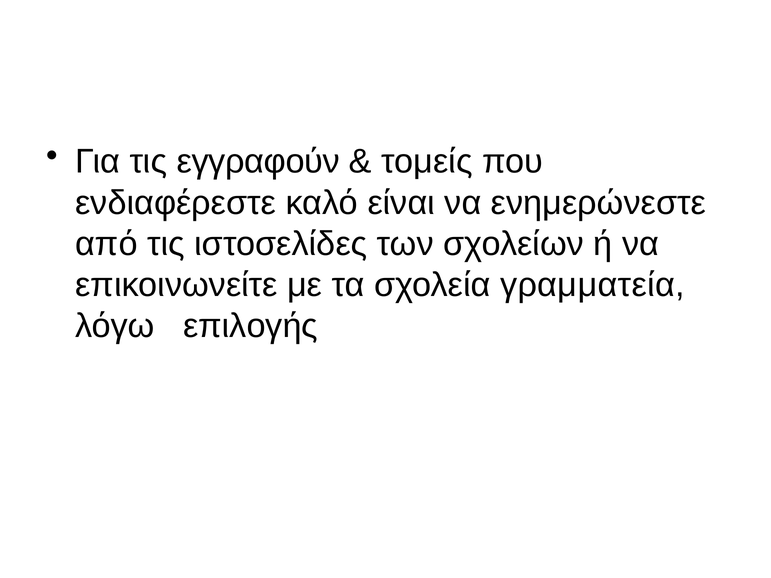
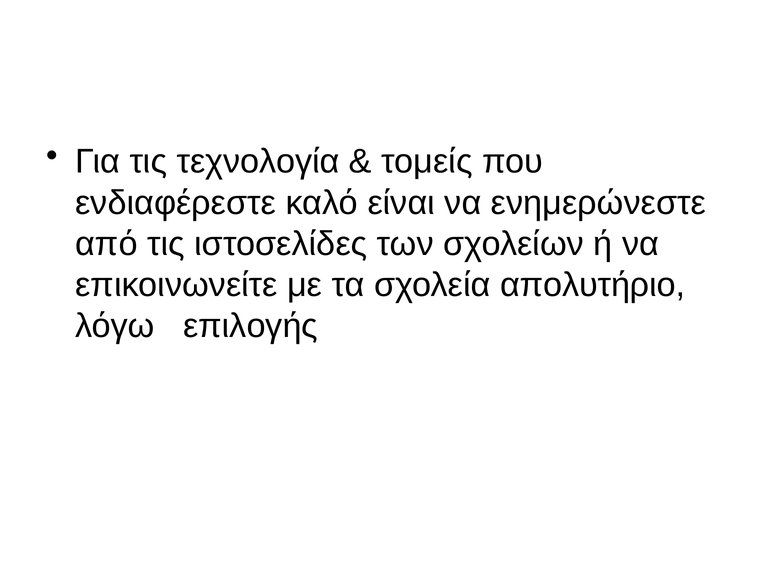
εγγραφούν: εγγραφούν -> τεχνολογία (258, 162)
γραμματεία: γραμματεία -> απολυτήριο (593, 285)
